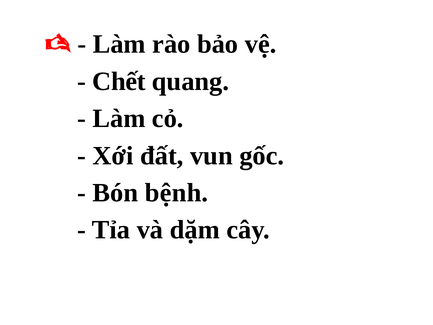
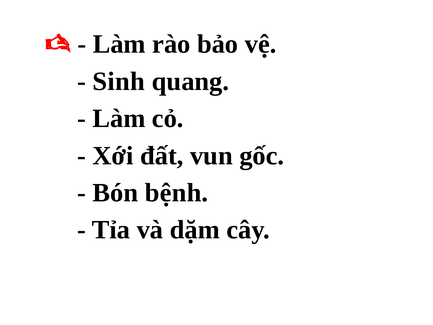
Chết: Chết -> Sinh (119, 81)
